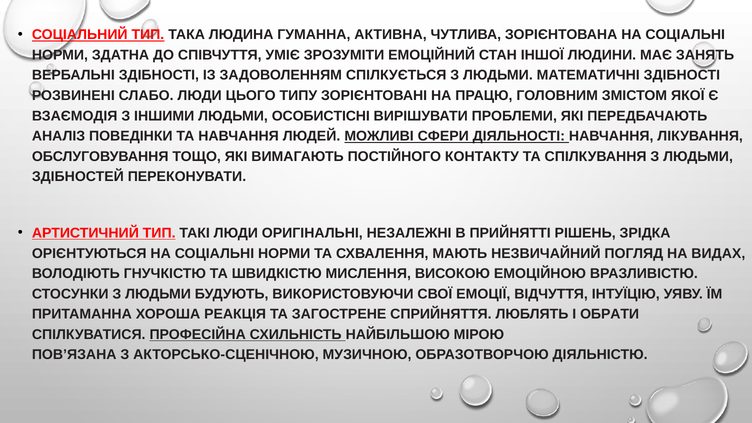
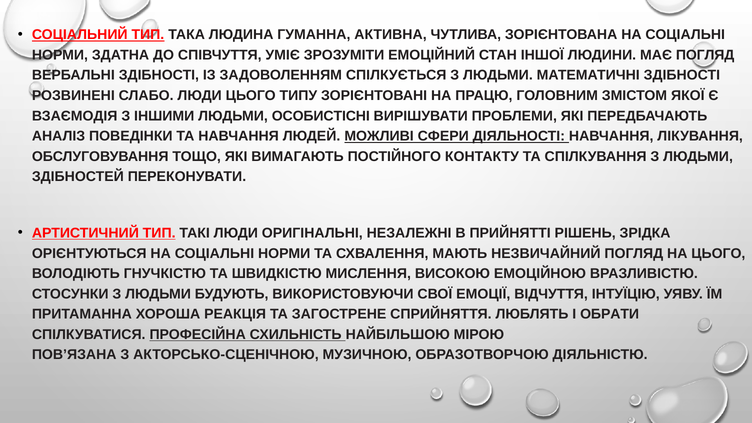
МАЄ ЗАНЯТЬ: ЗАНЯТЬ -> ПОГЛЯД (705, 55)
НА ВИДАХ: ВИДАХ -> ЦЬОГО (718, 253)
